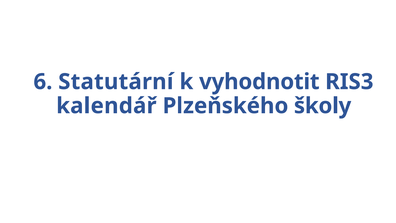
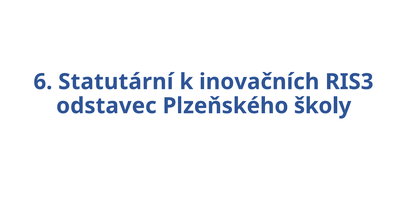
vyhodnotit: vyhodnotit -> inovačních (259, 82)
kalendář: kalendář -> odstavec (106, 106)
